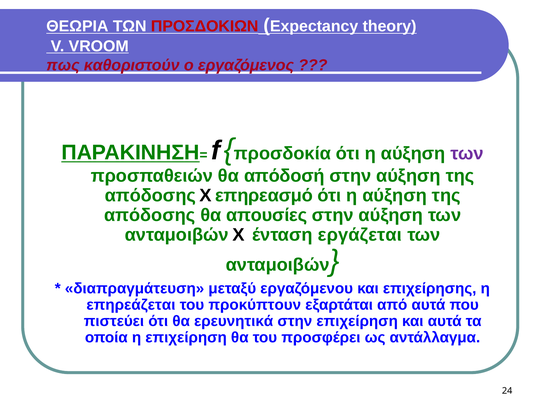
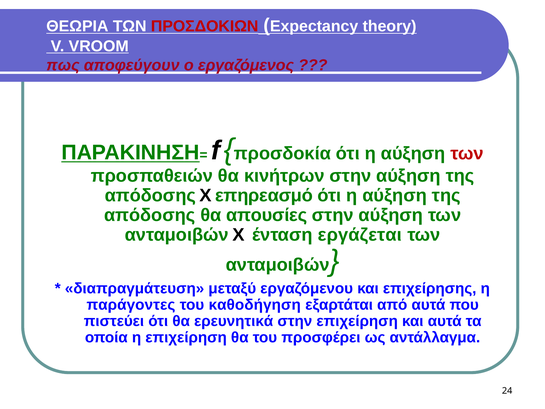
καθοριστούν: καθοριστούν -> αποφεύγουν (132, 65)
των colour: purple -> red (467, 154)
απόδοσή: απόδοσή -> κινήτρων (284, 176)
επηρεάζεται: επηρεάζεται -> παράγοντες (131, 305)
προκύπτουν: προκύπτουν -> καθοδήγηση (255, 305)
